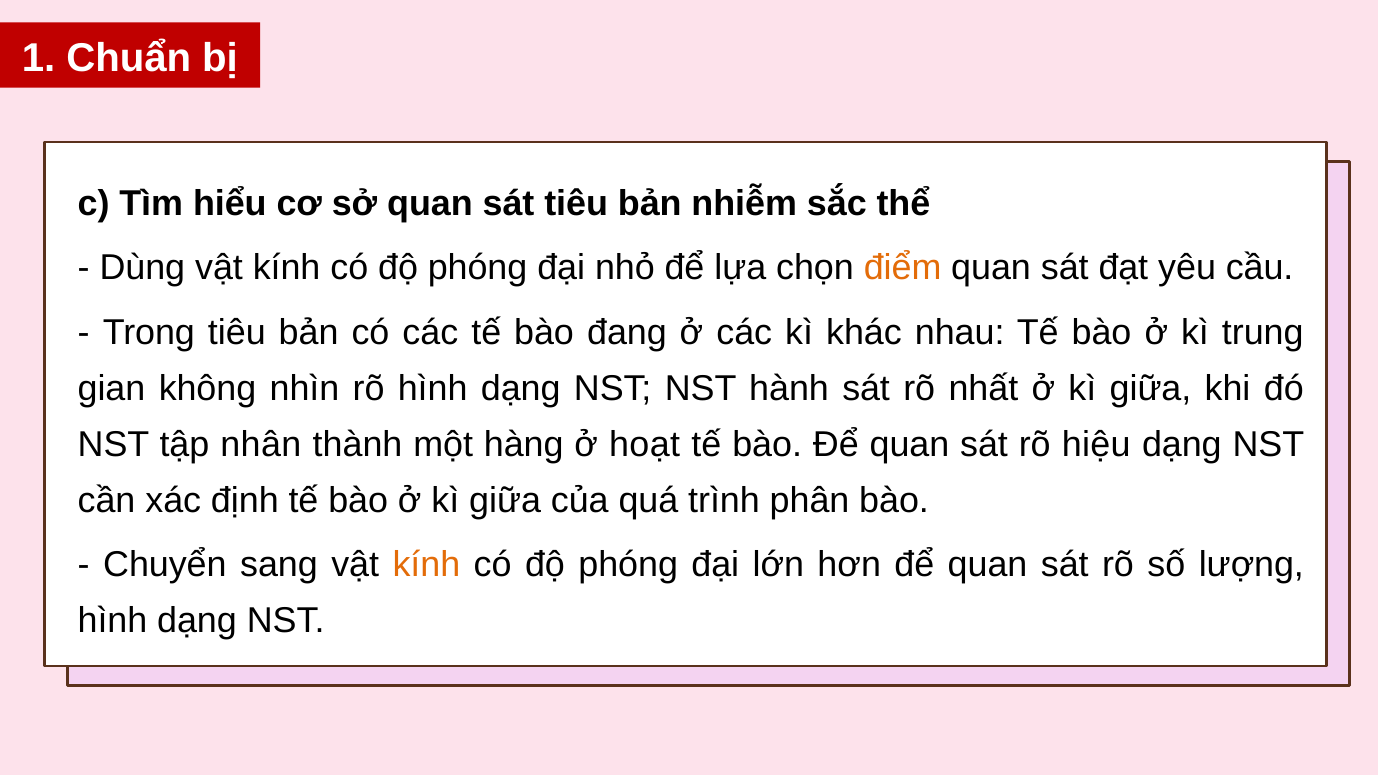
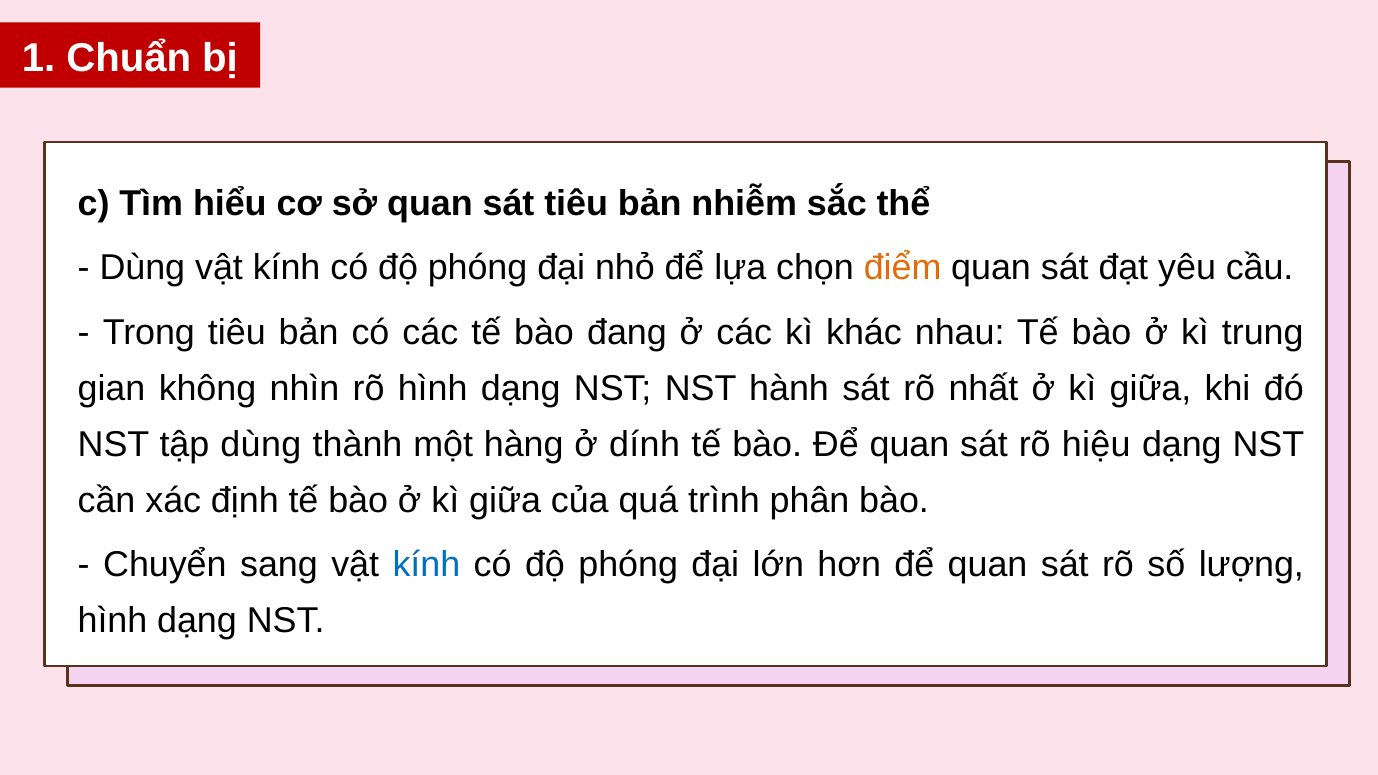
tập nhân: nhân -> dùng (261, 444)
hoạt: hoạt -> dính (645, 444)
kính colour: orange -> blue (426, 565)
